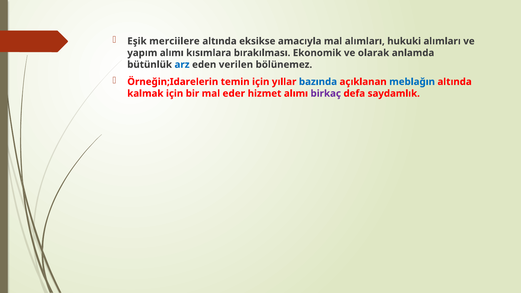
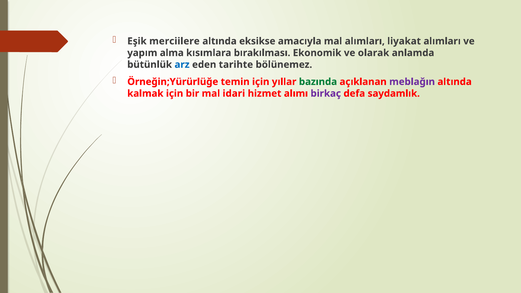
hukuki: hukuki -> liyakat (404, 41)
yapım alımı: alımı -> alma (172, 53)
verilen: verilen -> tarihte (236, 65)
Örneğin;Idarelerin: Örneğin;Idarelerin -> Örneğin;Yürürlüğe (173, 82)
bazında colour: blue -> green (318, 82)
meblağın colour: blue -> purple (412, 82)
eder: eder -> idari (234, 93)
